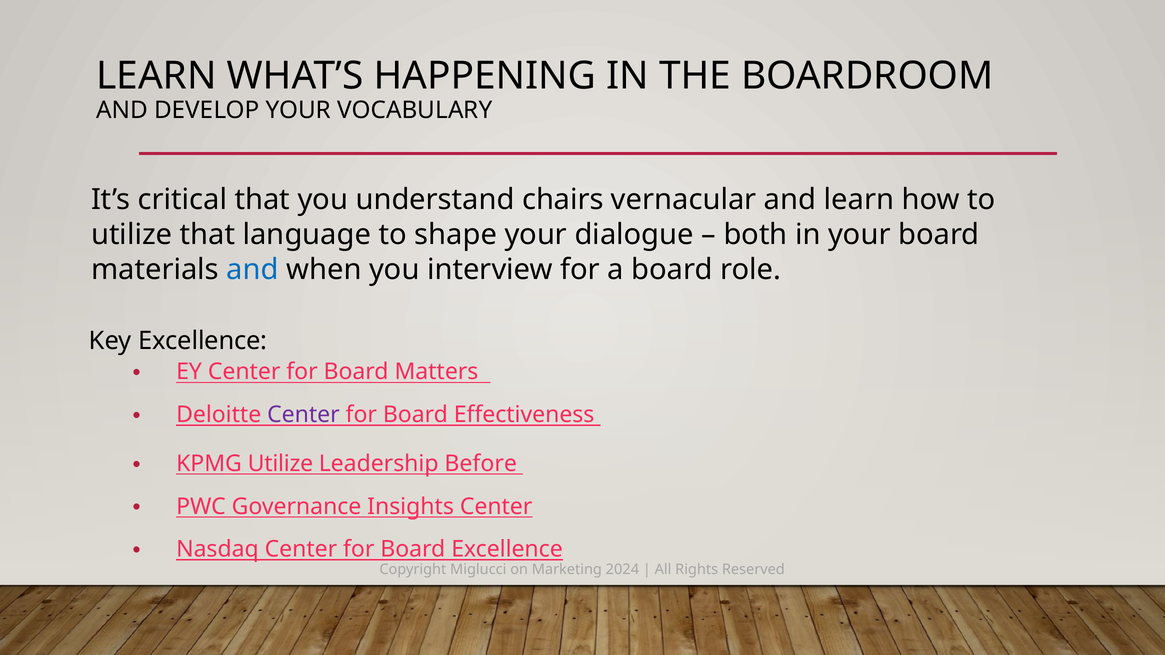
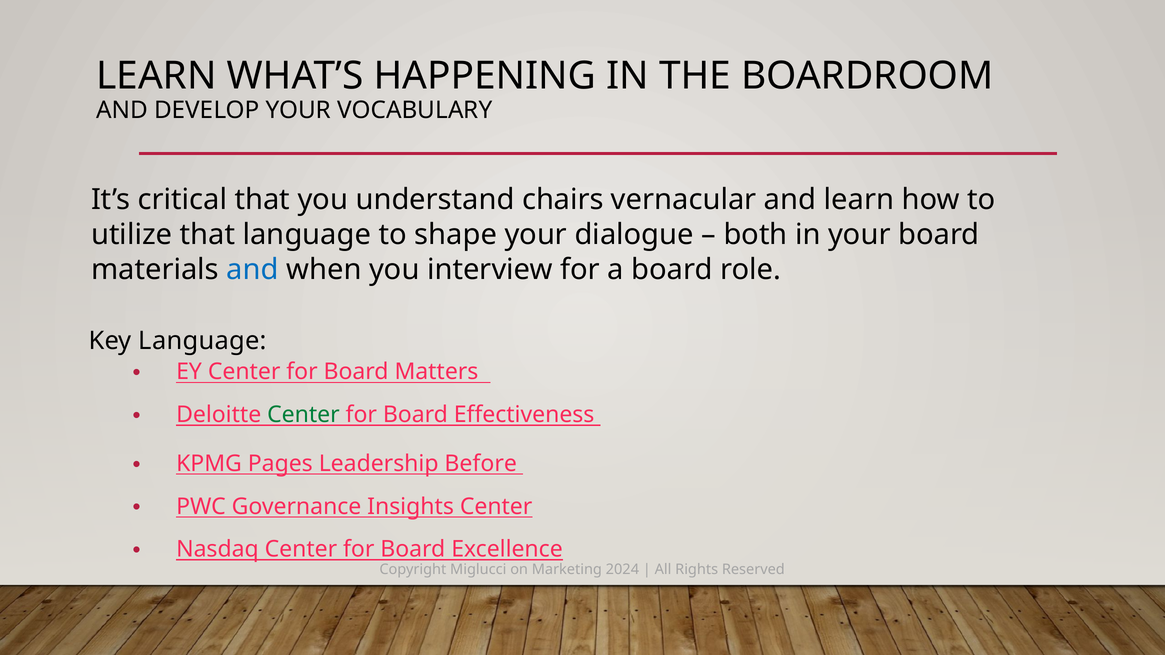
Key Excellence: Excellence -> Language (202, 341)
Center colour: purple -> green (303, 415)
KPMG Utilize: Utilize -> Pages (280, 464)
